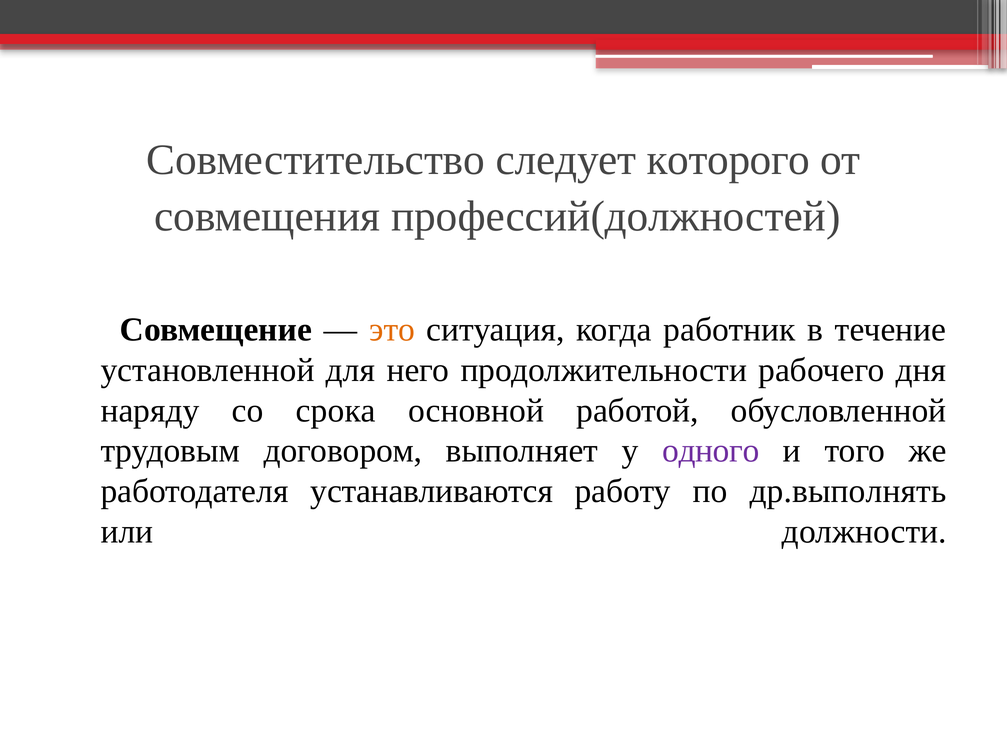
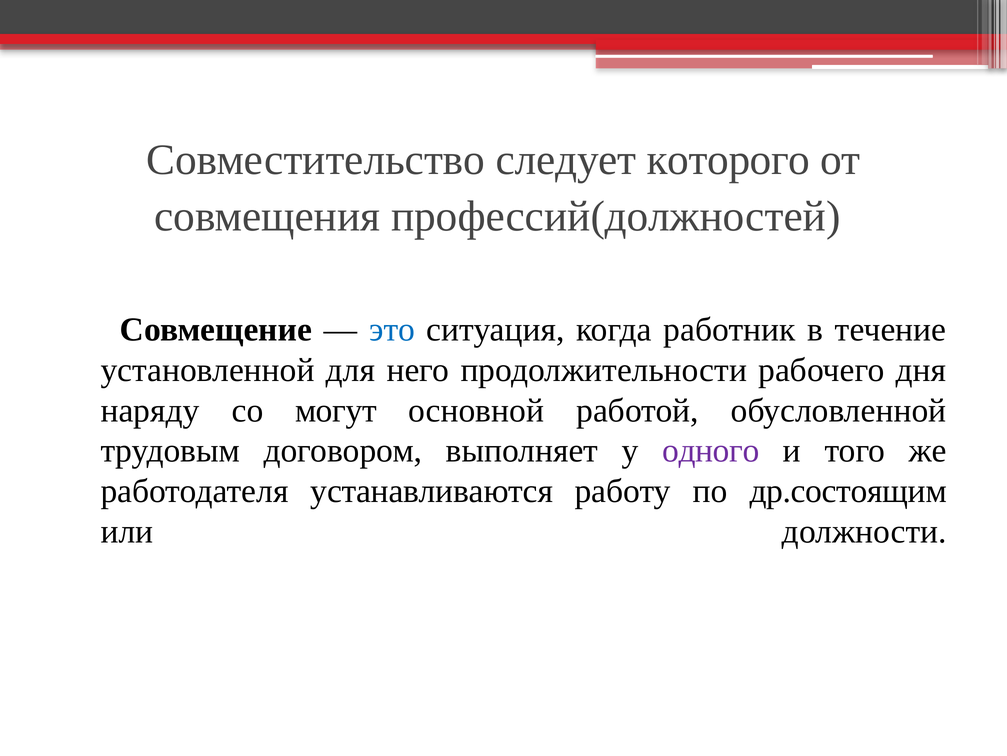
это colour: orange -> blue (392, 330)
срока: срока -> могут (336, 410)
др.выполнять: др.выполнять -> др.состоящим (848, 491)
